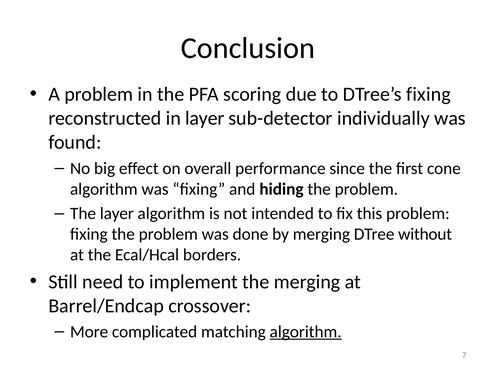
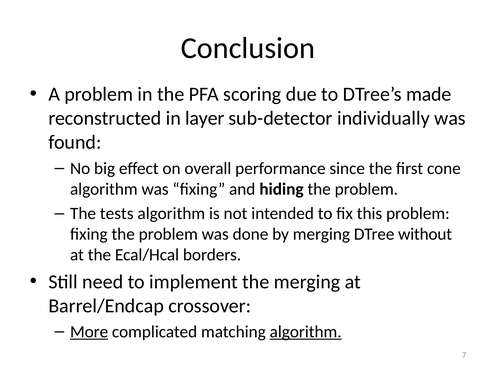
DTree’s fixing: fixing -> made (429, 94)
The layer: layer -> tests (117, 214)
More underline: none -> present (89, 332)
